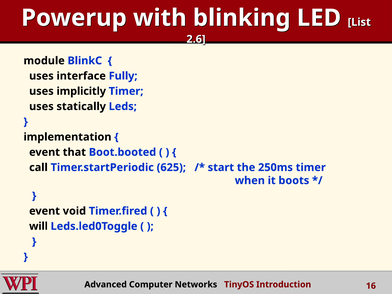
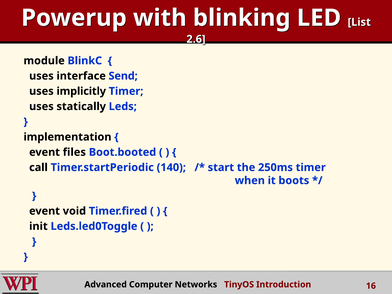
Fully: Fully -> Send (123, 76)
that: that -> files (74, 152)
625: 625 -> 140 (171, 167)
will: will -> init (38, 226)
